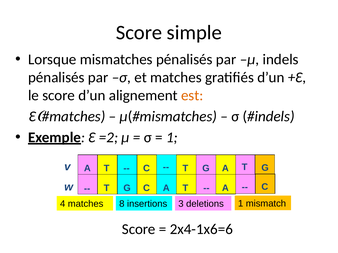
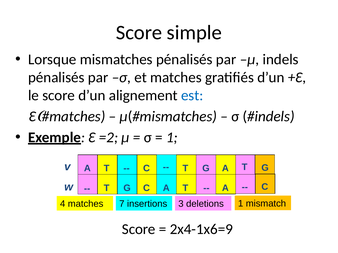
est colour: orange -> blue (192, 96)
8: 8 -> 7 (122, 204)
2x4-1x6=6: 2x4-1x6=6 -> 2x4-1x6=9 (201, 230)
